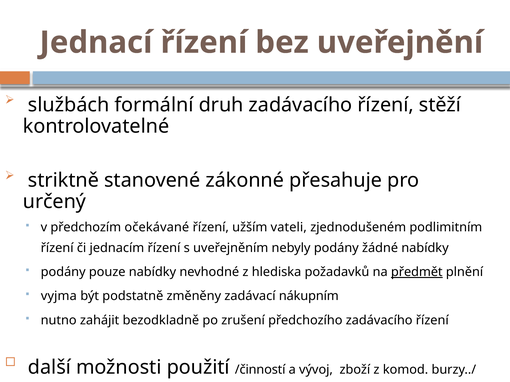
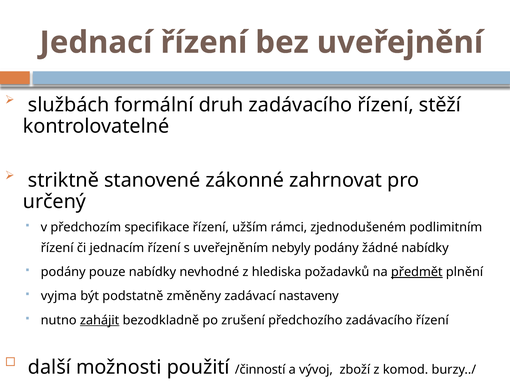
přesahuje: přesahuje -> zahrnovat (336, 181)
očekávané: očekávané -> specifikace (157, 228)
vateli: vateli -> rámci (289, 228)
nákupním: nákupním -> nastaveny (309, 296)
zahájit underline: none -> present (100, 321)
